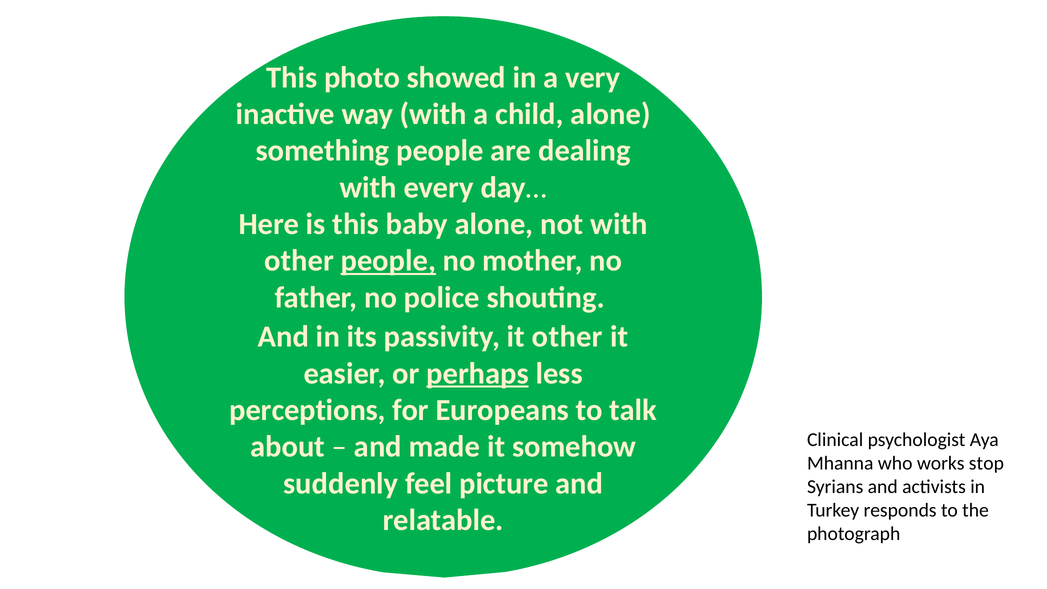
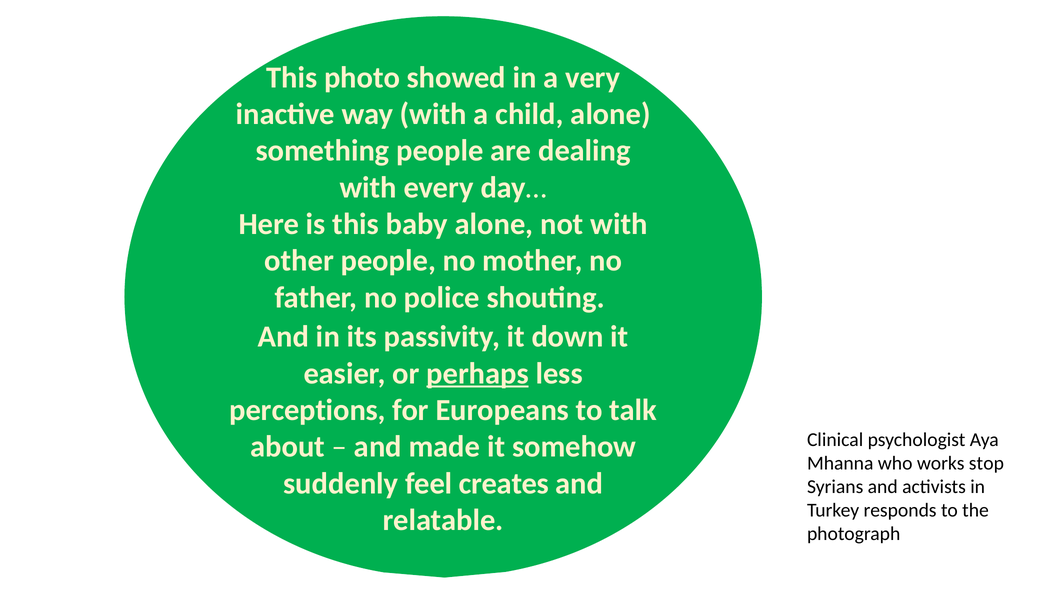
people underline: present -> none (388, 261)
it other: other -> down (568, 337)
picture: picture -> creates (504, 483)
